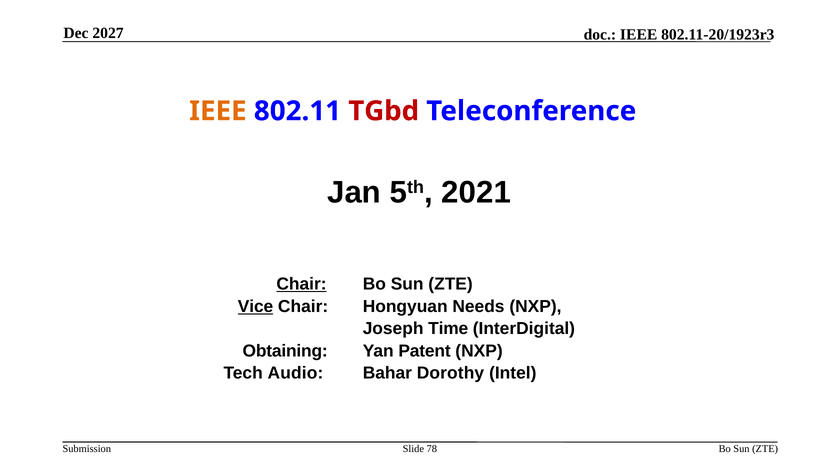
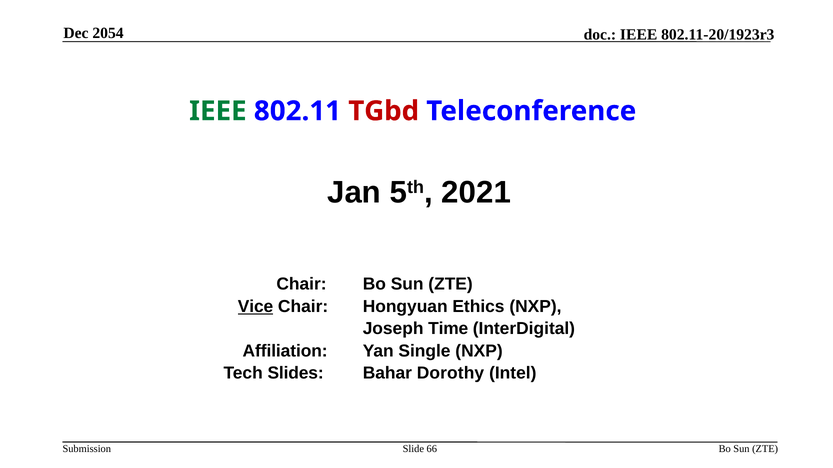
2027: 2027 -> 2054 (108, 33)
IEEE colour: orange -> green (218, 111)
Chair underline: present -> none (302, 285)
Needs: Needs -> Ethics (478, 307)
Obtaining: Obtaining -> Affiliation (285, 351)
Patent: Patent -> Single (424, 351)
Audio: Audio -> Slides (296, 373)
78: 78 -> 66 (432, 449)
